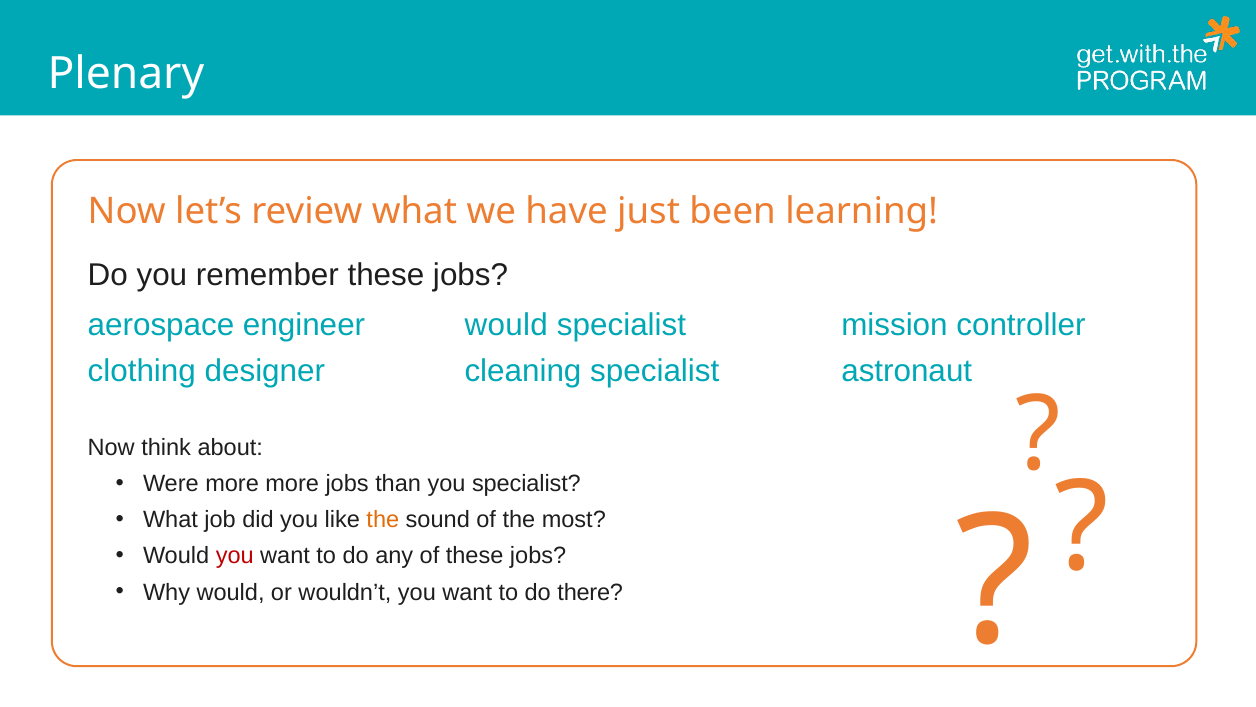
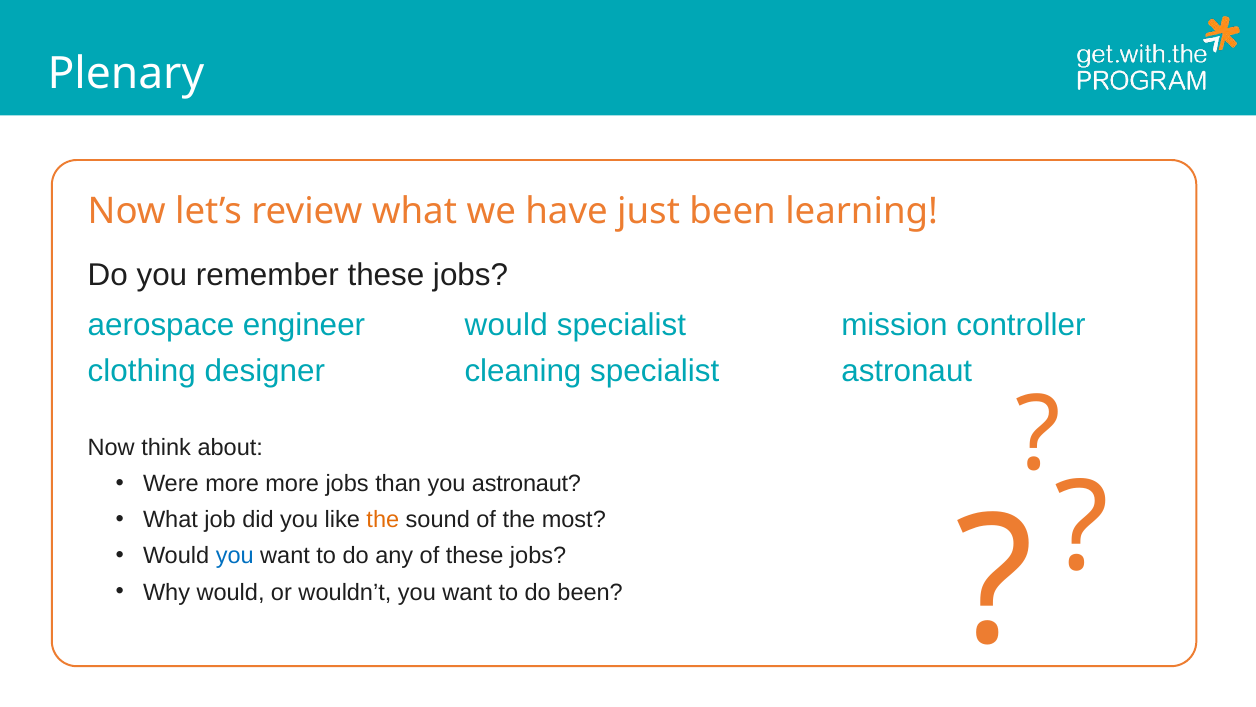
you specialist: specialist -> astronaut (526, 483)
you colour: red -> blue (235, 556)
do there: there -> been (590, 592)
